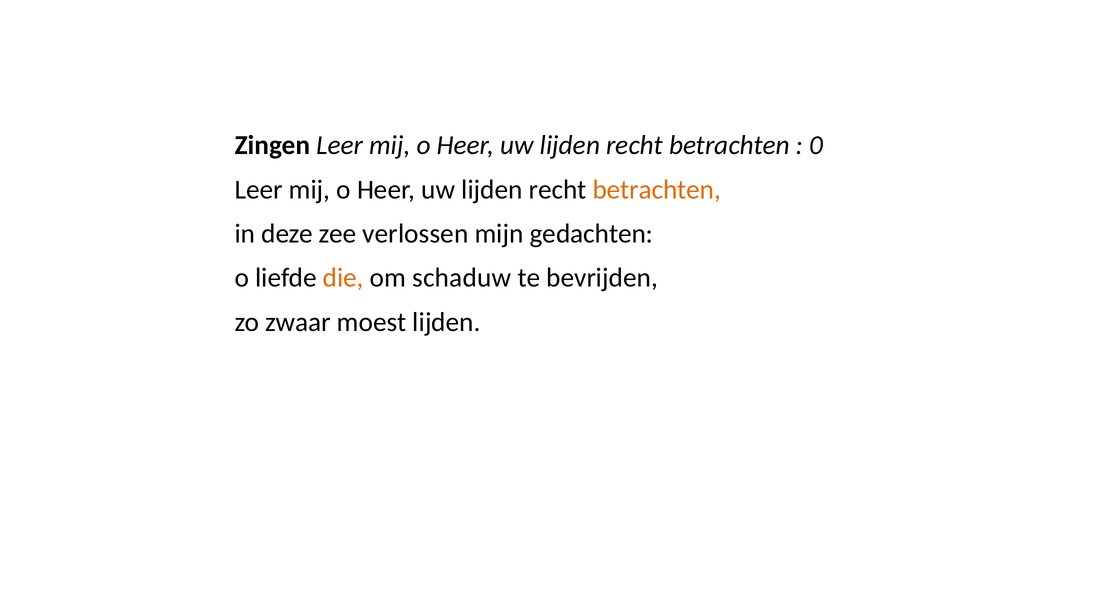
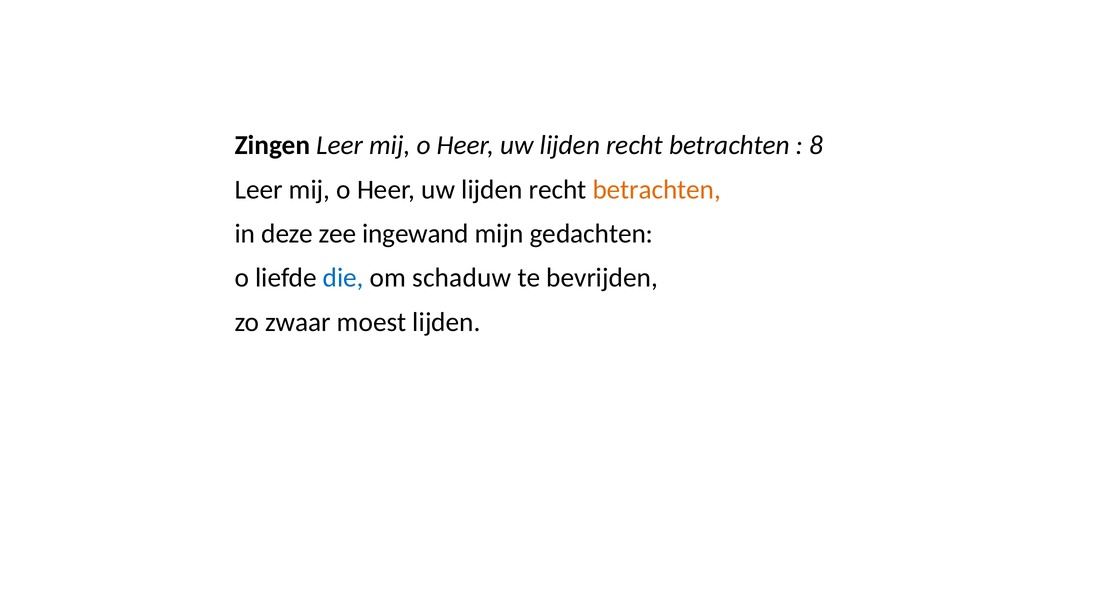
0: 0 -> 8 (816, 145)
verlossen: verlossen -> ingewand (416, 234)
die colour: orange -> blue (343, 278)
